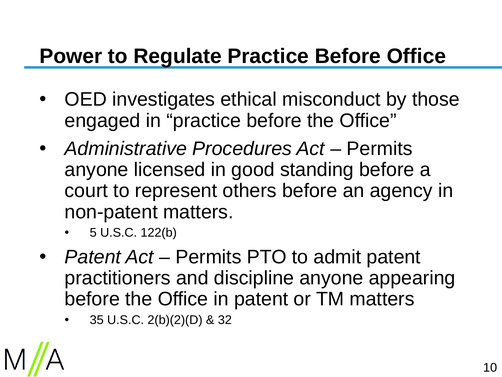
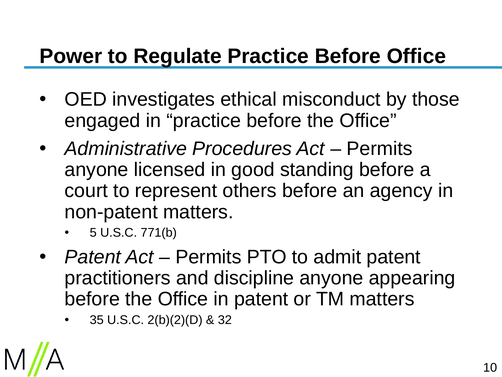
122(b: 122(b -> 771(b (159, 232)
